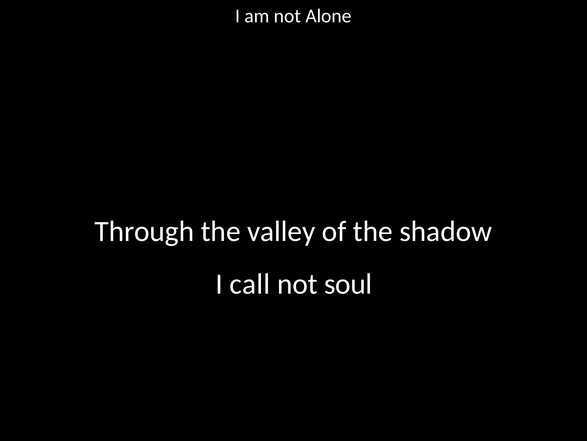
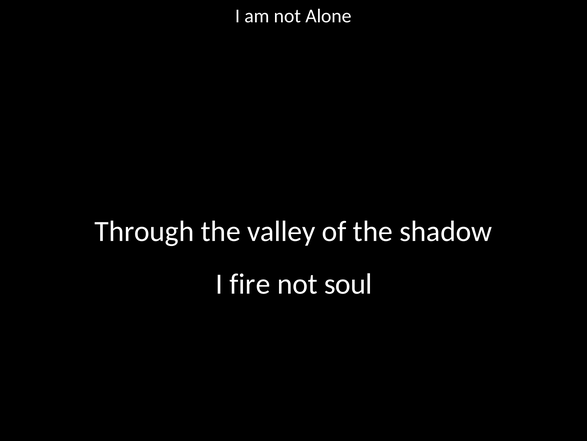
call: call -> fire (250, 284)
